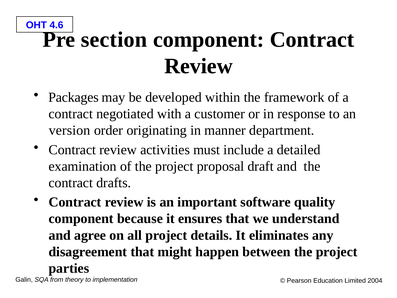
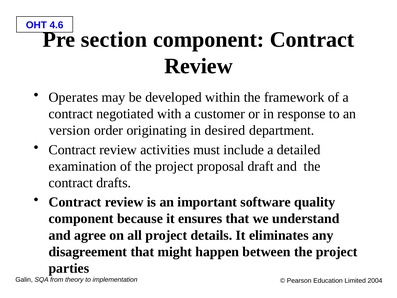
Packages: Packages -> Operates (73, 97)
manner: manner -> desired (225, 130)
